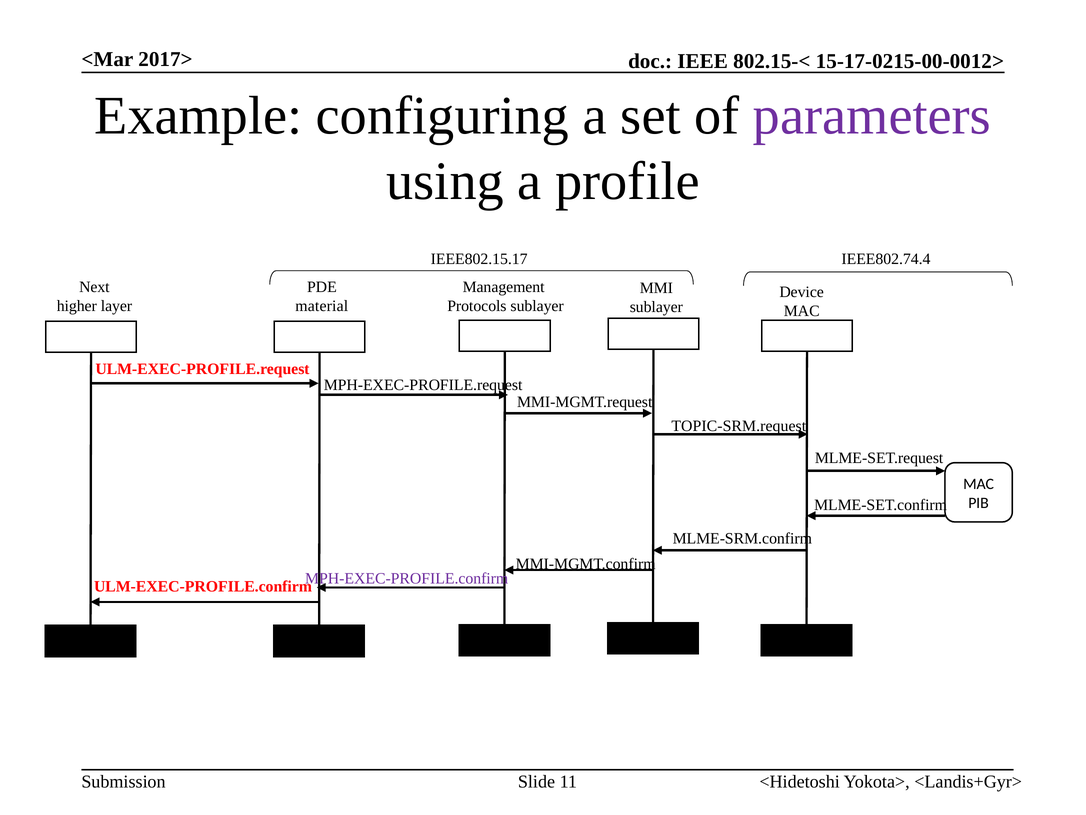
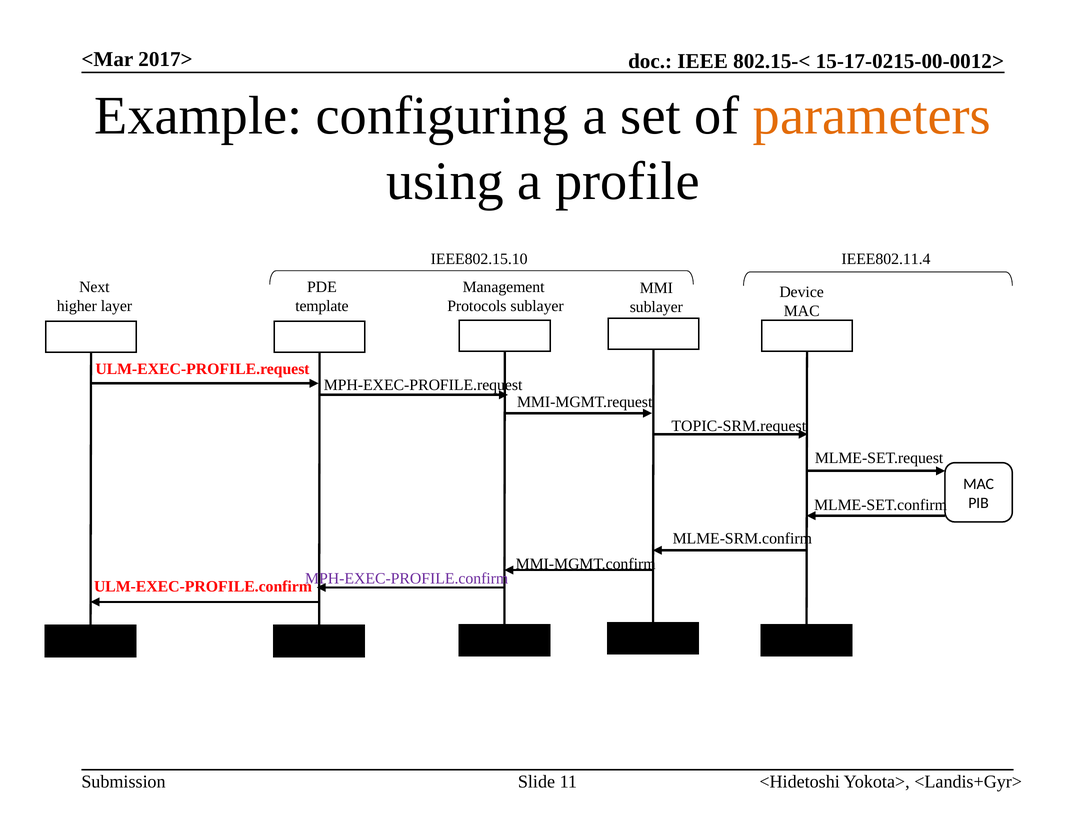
parameters colour: purple -> orange (872, 116)
IEEE802.15.17: IEEE802.15.17 -> IEEE802.15.10 (479, 259)
IEEE802.74.4: IEEE802.74.4 -> IEEE802.11.4 (886, 259)
material: material -> template (322, 306)
